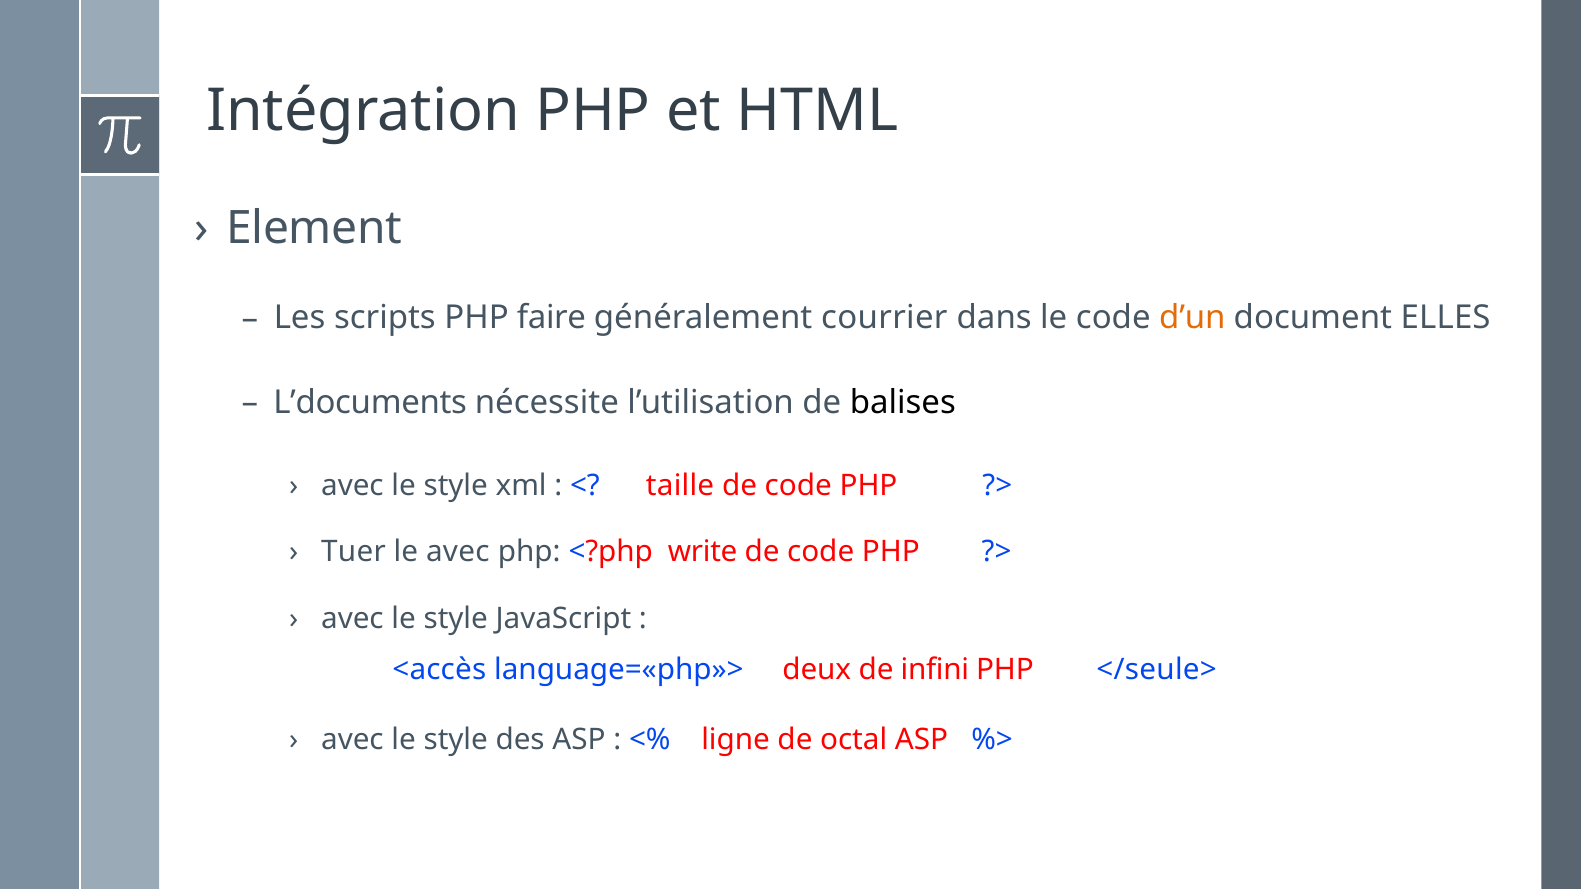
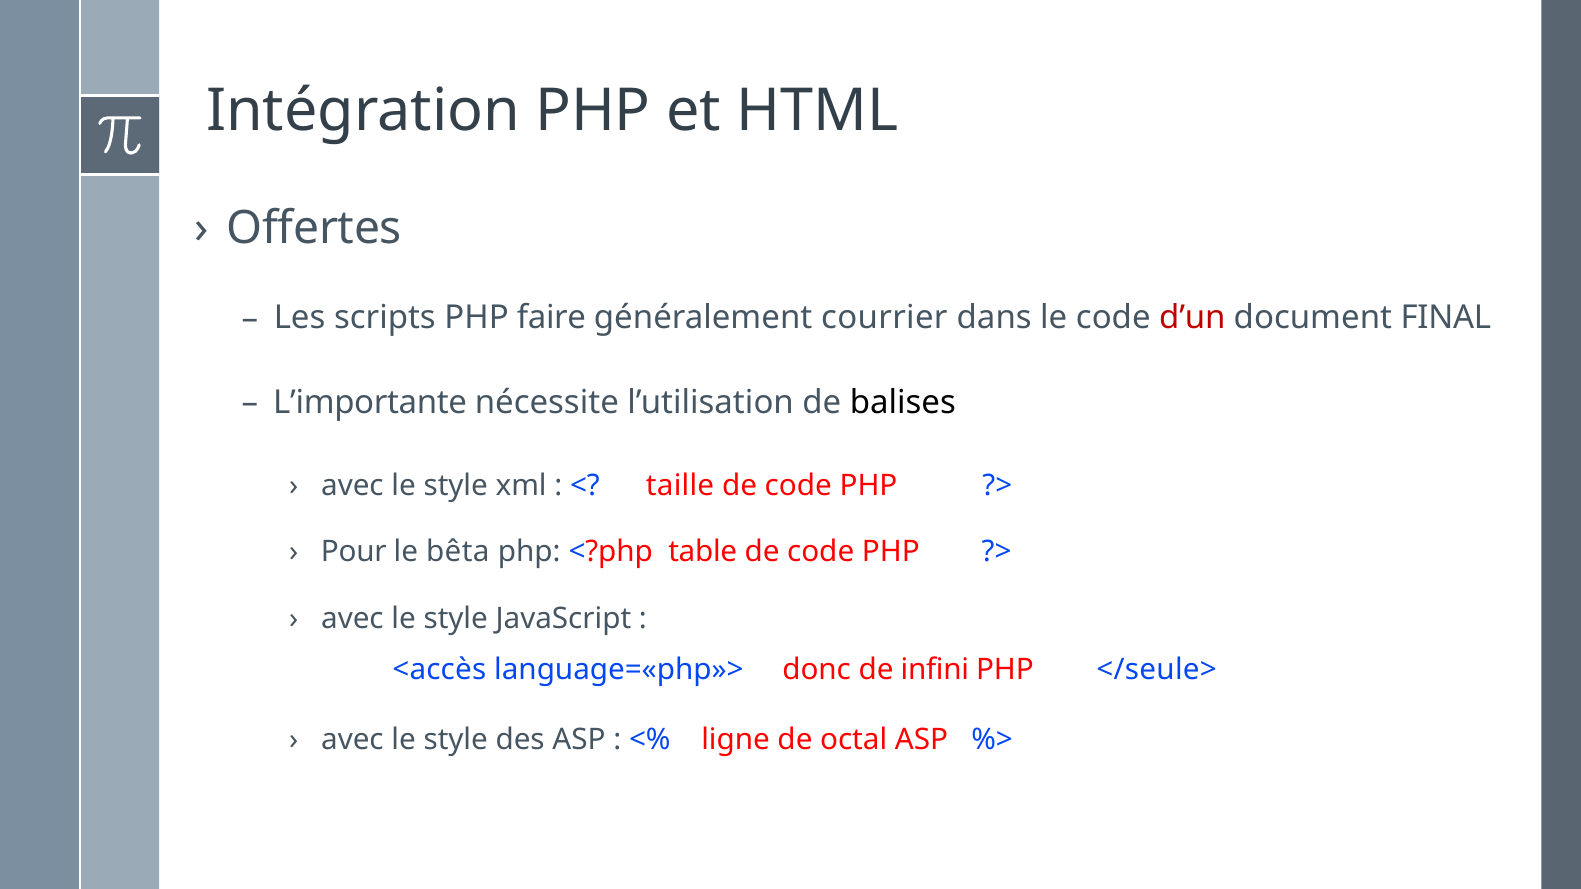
Element: Element -> Offertes (314, 228)
d’un colour: orange -> red (1192, 318)
ELLES: ELLES -> FINAL (1446, 318)
L’documents: L’documents -> L’importante (370, 403)
Tuer: Tuer -> Pour (354, 552)
le avec: avec -> bêta (458, 552)
write: write -> table (703, 552)
deux: deux -> donc (817, 670)
